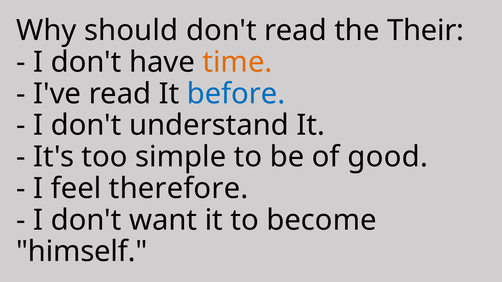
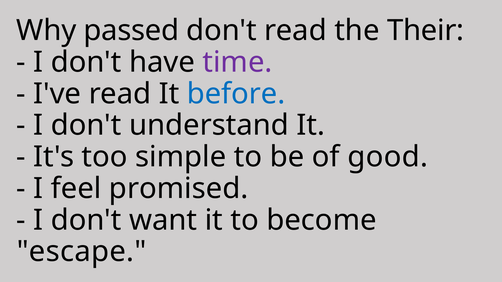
should: should -> passed (131, 31)
time colour: orange -> purple (237, 62)
therefore: therefore -> promised (179, 189)
himself: himself -> escape (82, 252)
